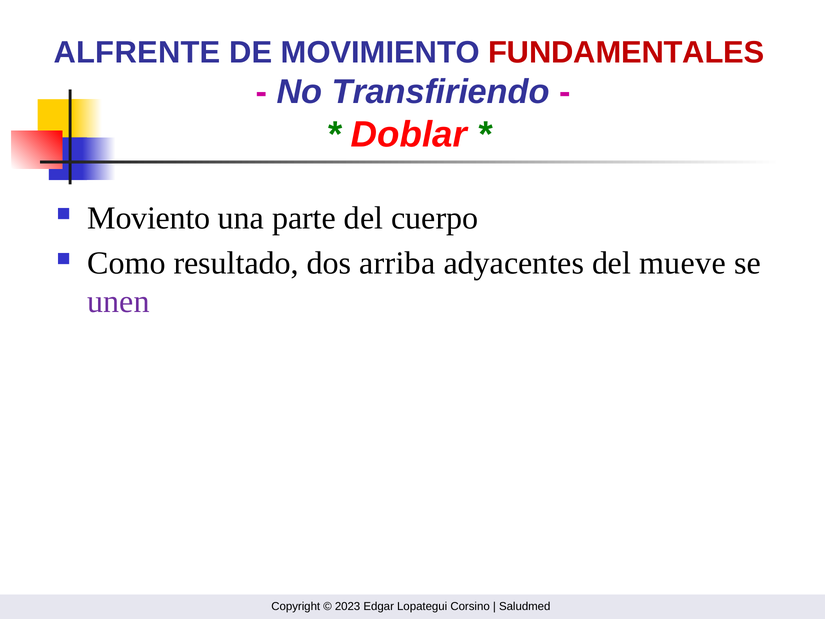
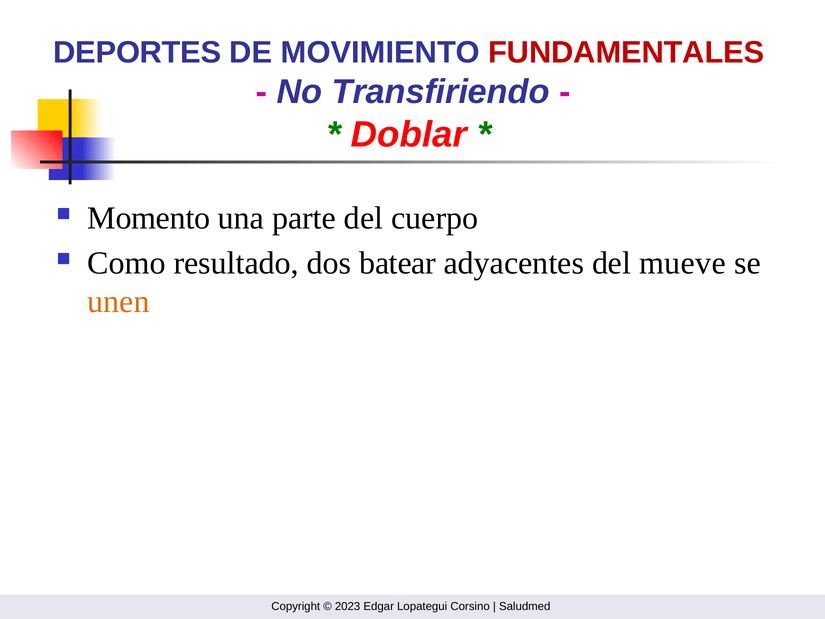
ALFRENTE: ALFRENTE -> DEPORTES (137, 52)
Moviento: Moviento -> Momento (149, 218)
arriba: arriba -> batear (398, 263)
unen colour: purple -> orange (118, 302)
